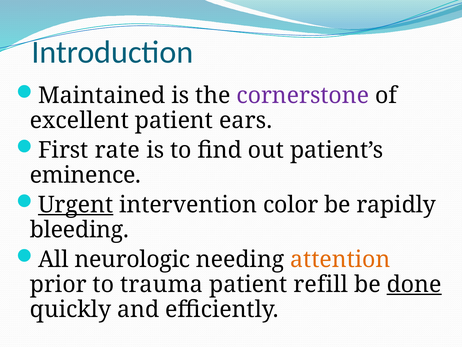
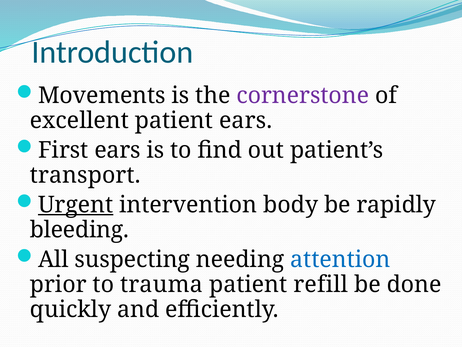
Maintained: Maintained -> Movements (102, 95)
First rate: rate -> ears (118, 150)
eminence: eminence -> transport (85, 175)
color: color -> body (291, 205)
neurologic: neurologic -> suspecting (132, 259)
attention colour: orange -> blue (340, 259)
done underline: present -> none (414, 284)
